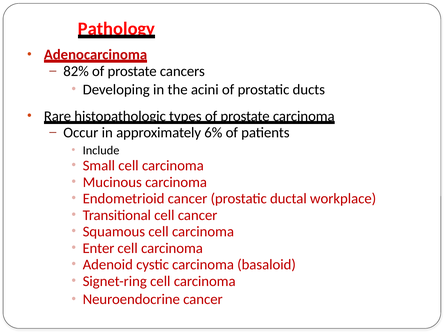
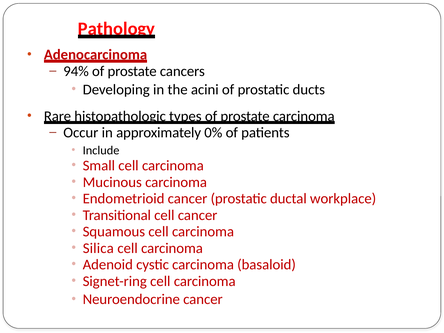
82%: 82% -> 94% (76, 71)
6%: 6% -> 0% (213, 133)
Enter: Enter -> Silica (98, 248)
